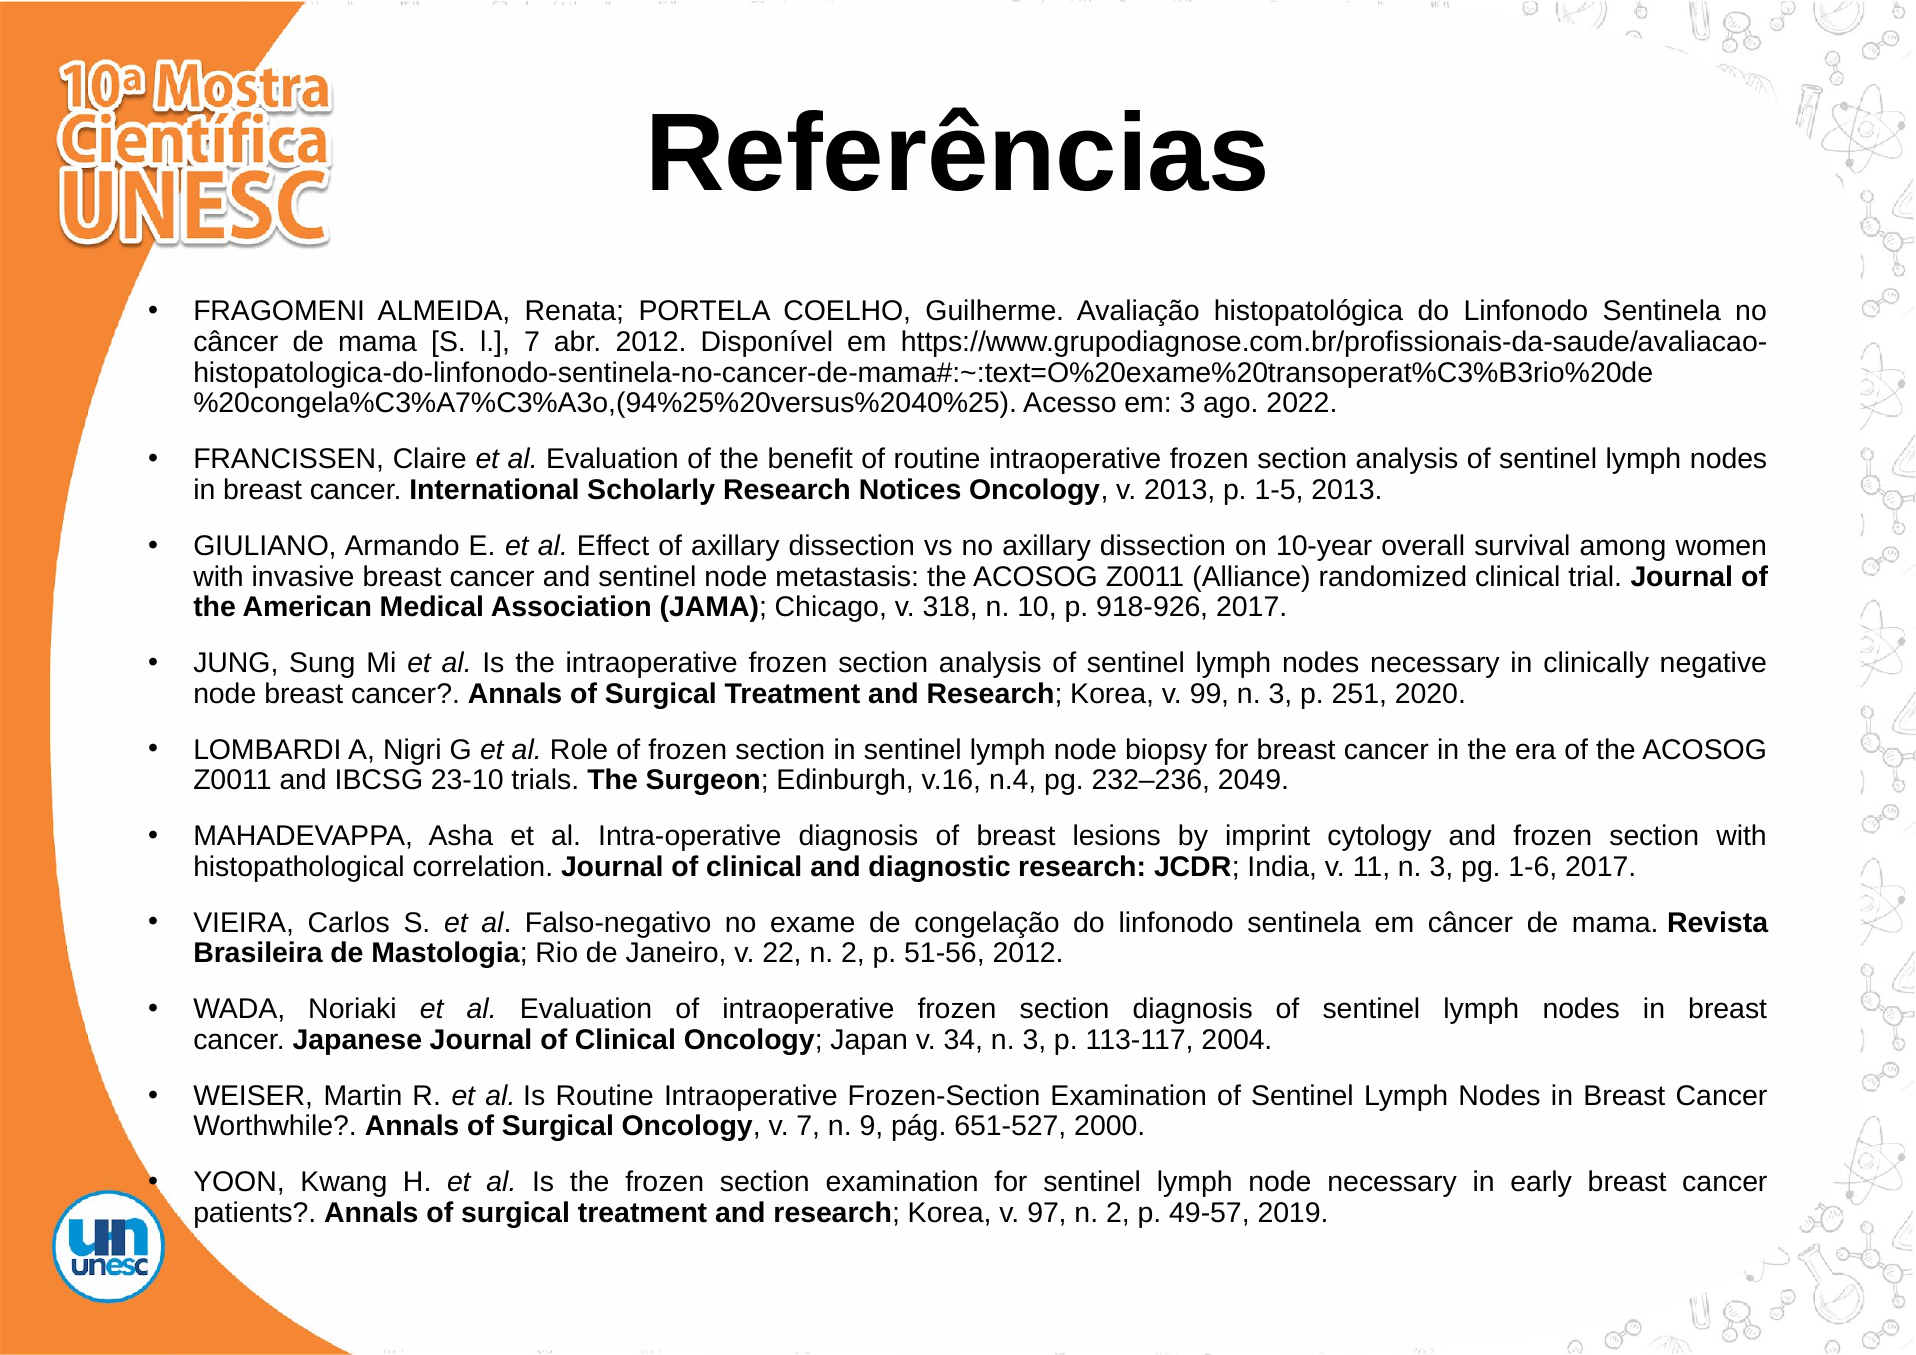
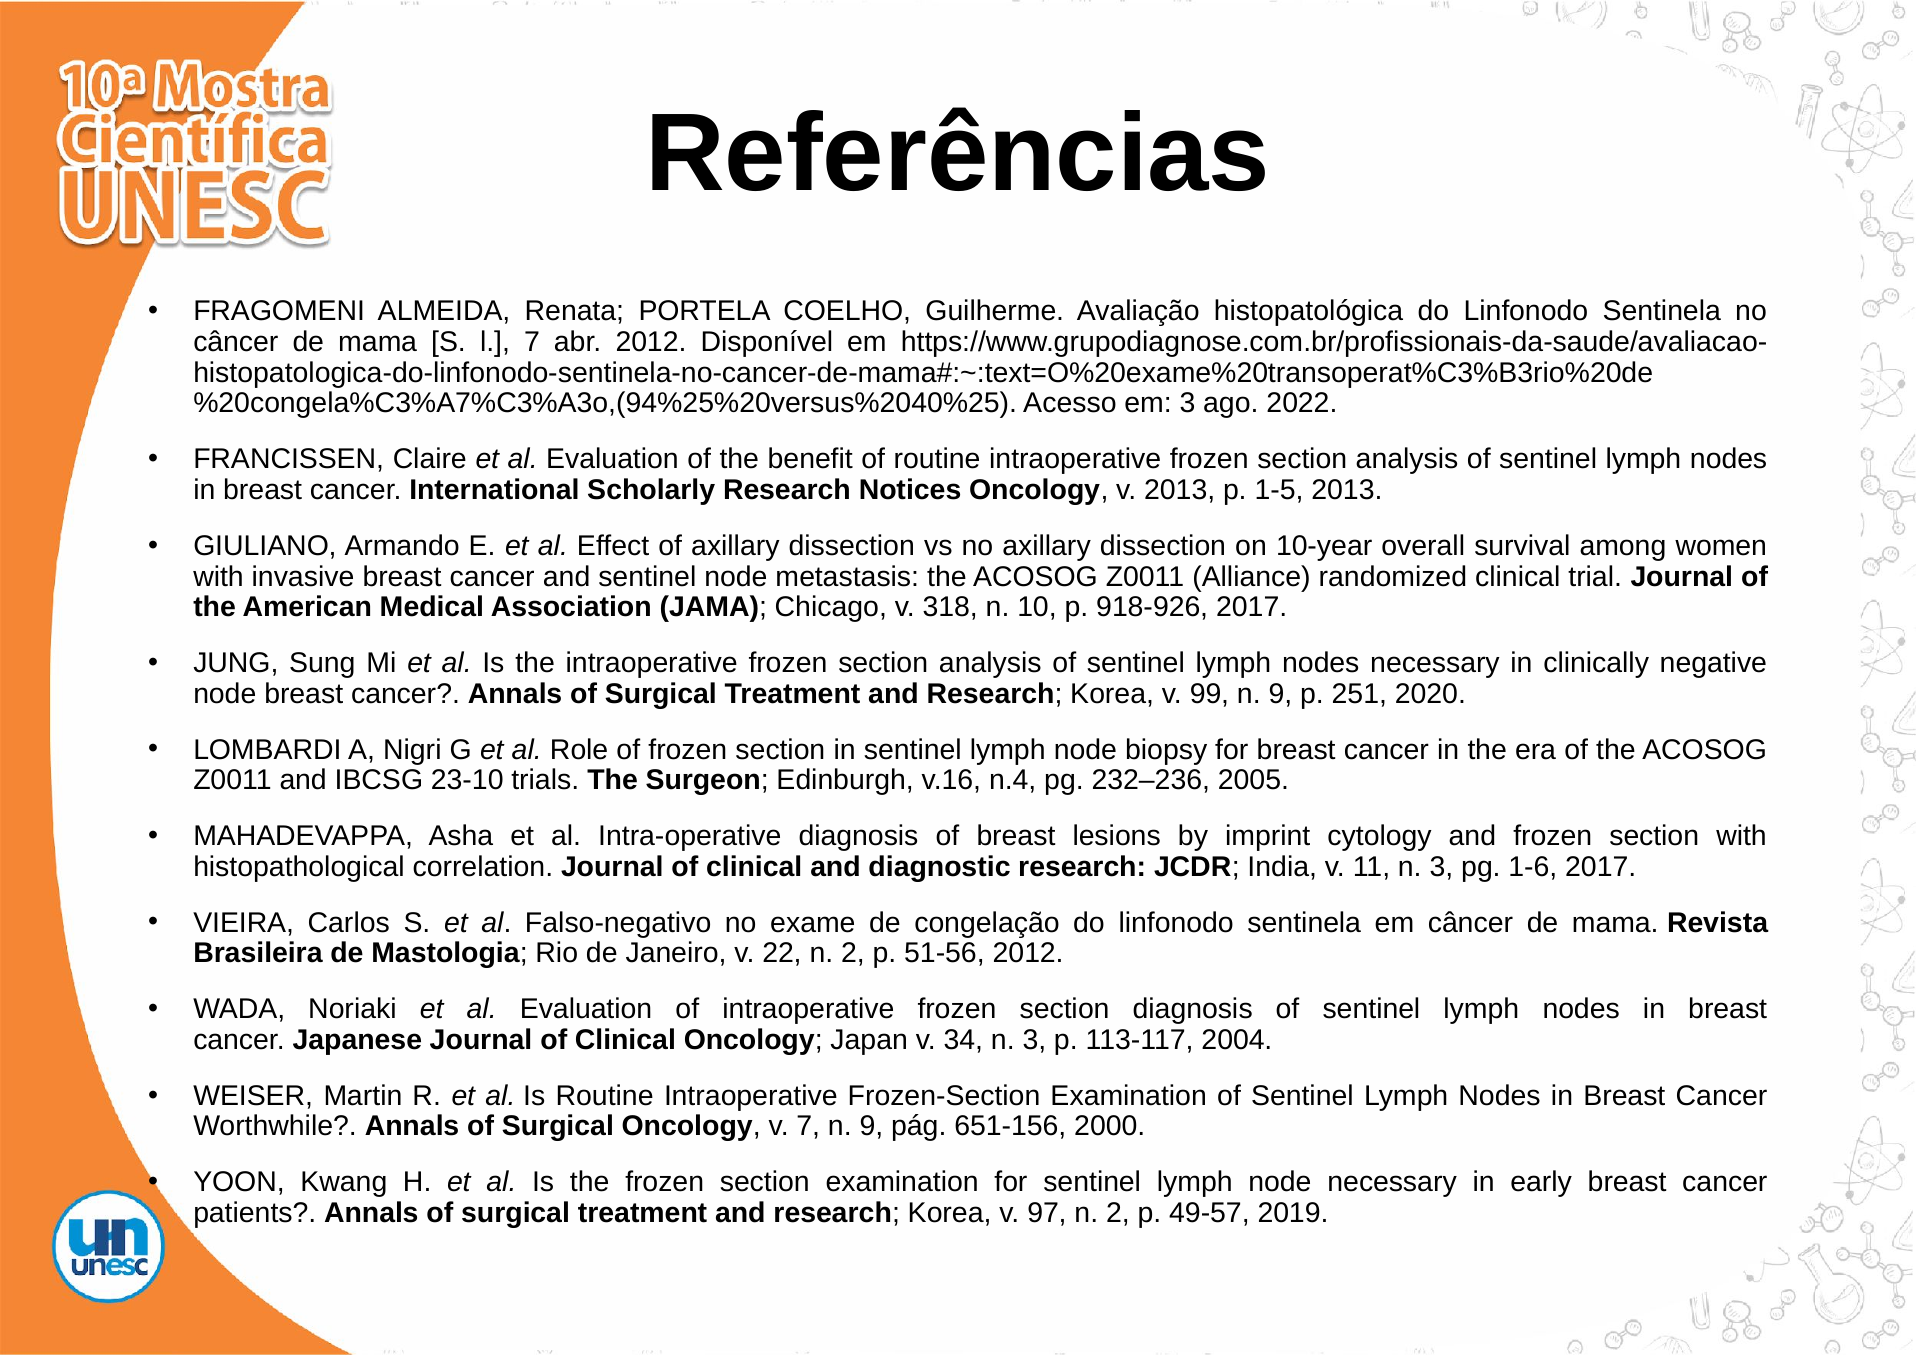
99 n 3: 3 -> 9 (1280, 694)
2049: 2049 -> 2005 (1253, 780)
651-527: 651-527 -> 651-156 (1010, 1126)
